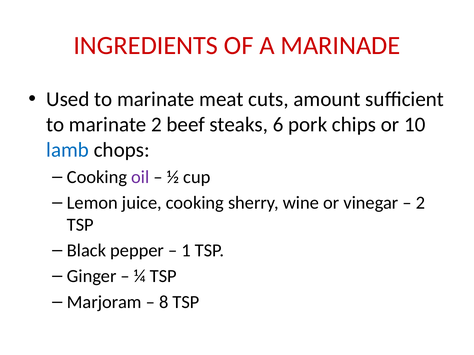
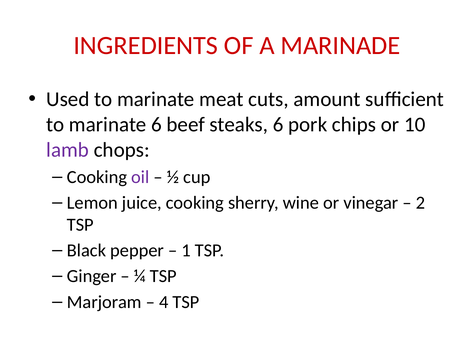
marinate 2: 2 -> 6 (156, 125)
lamb colour: blue -> purple (68, 150)
8: 8 -> 4 (164, 302)
